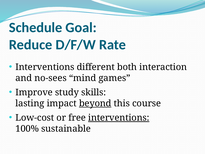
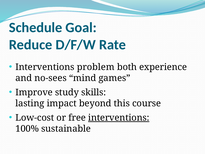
different: different -> problem (96, 67)
interaction: interaction -> experience (163, 67)
beyond underline: present -> none (95, 103)
